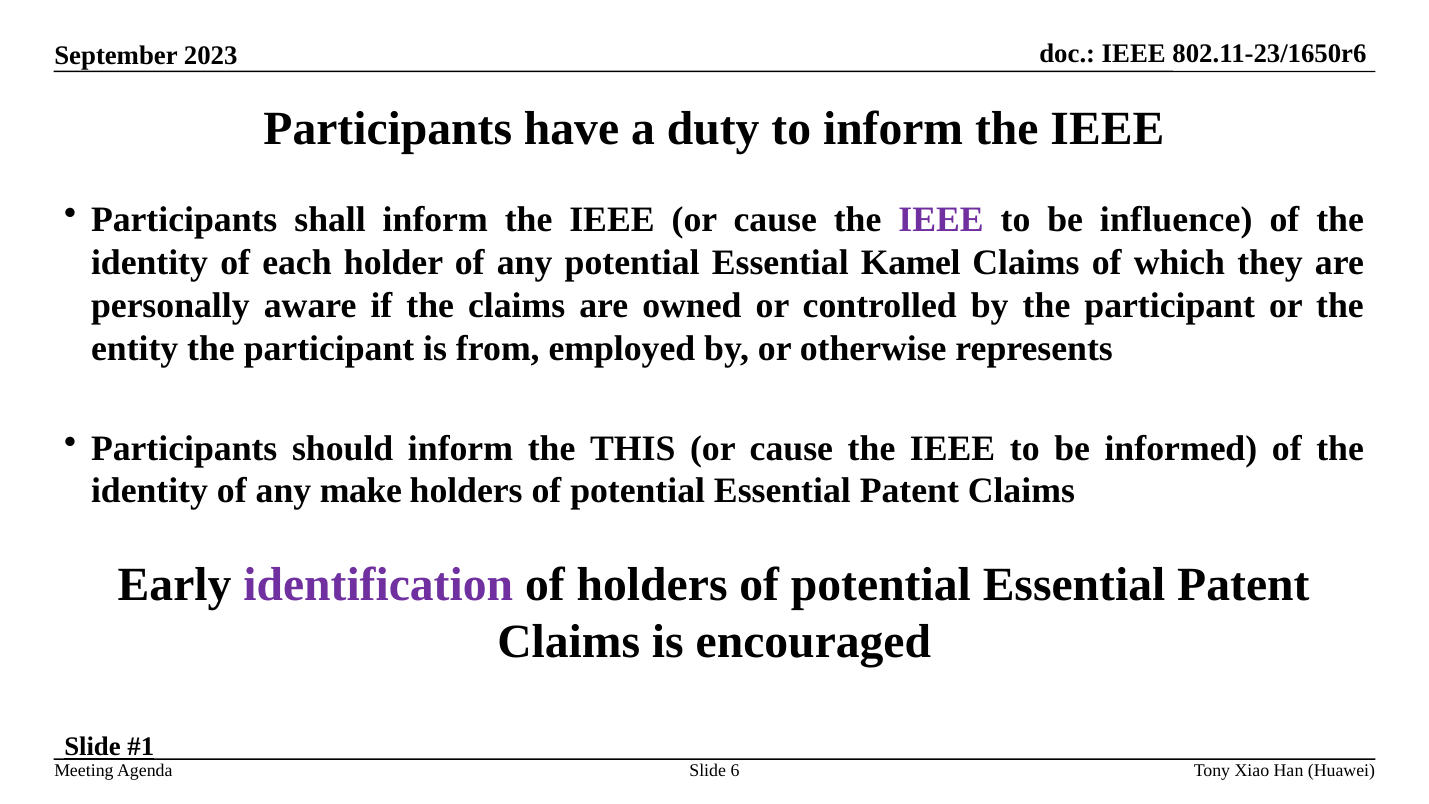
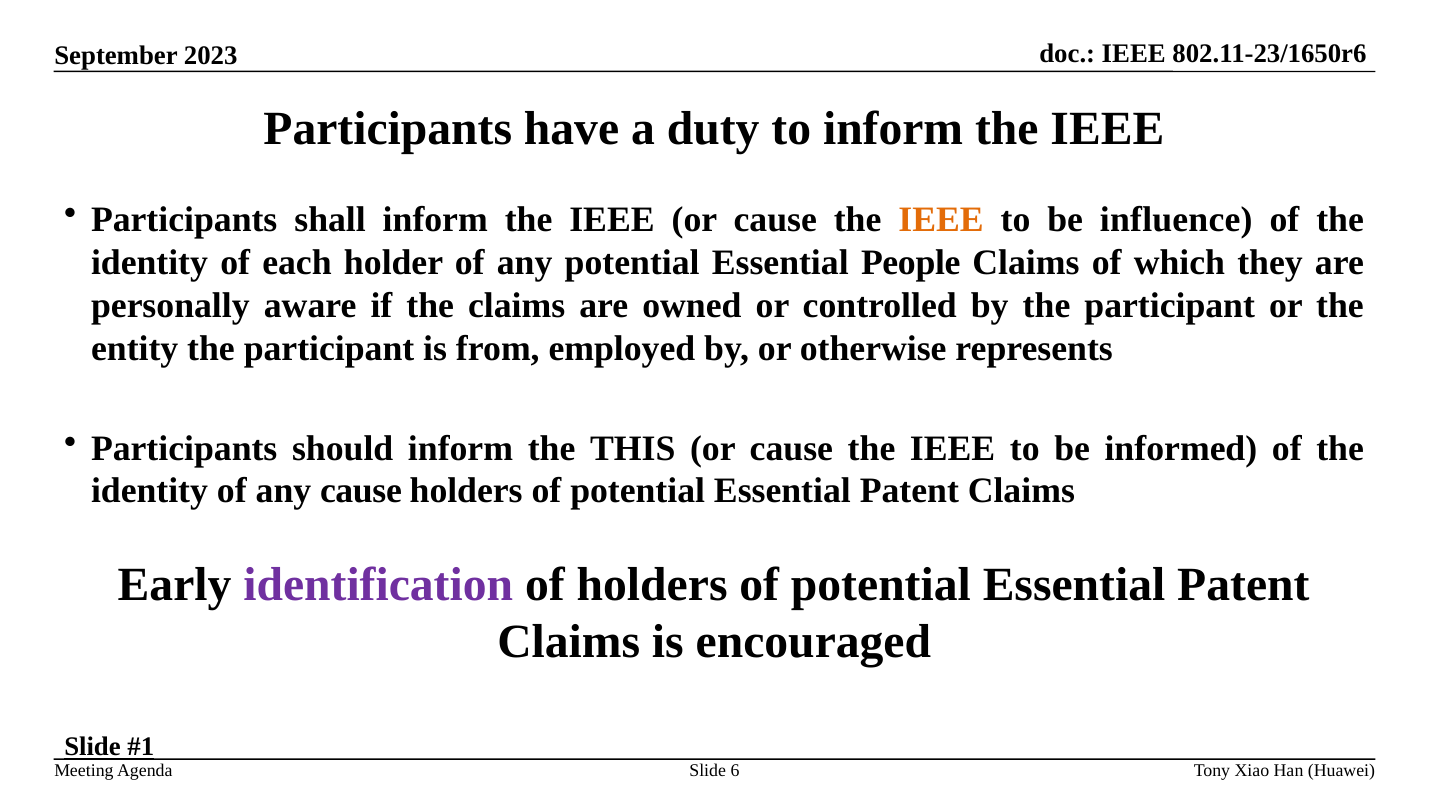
IEEE colour: purple -> orange (941, 220)
Kamel: Kamel -> People (911, 262)
any make: make -> cause (361, 491)
